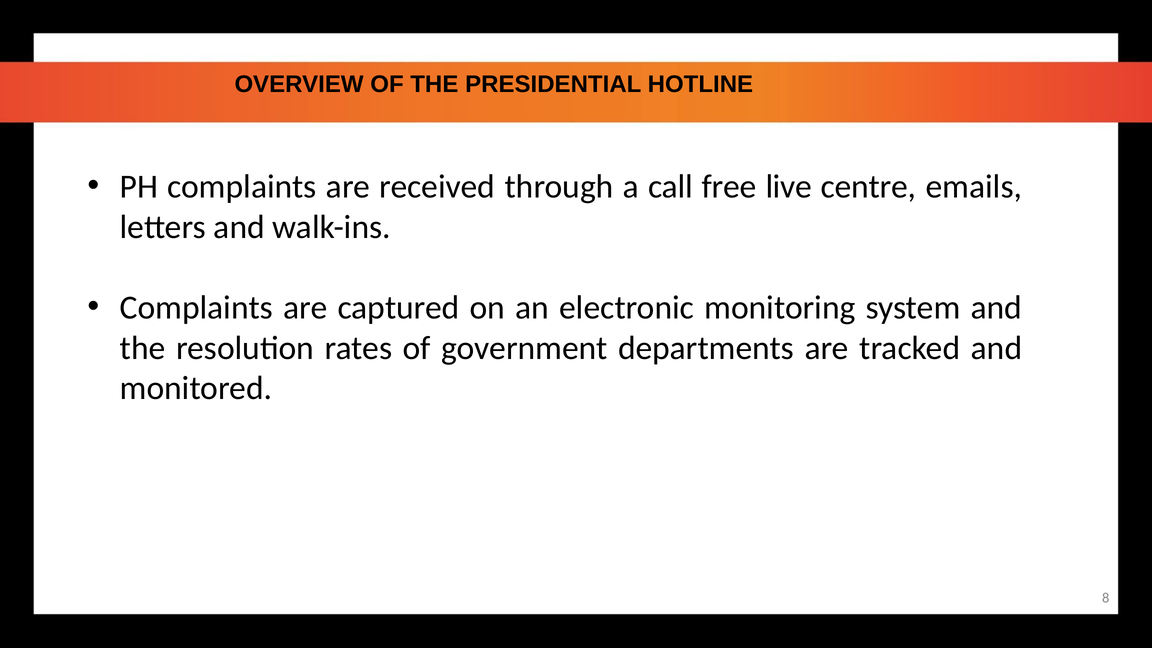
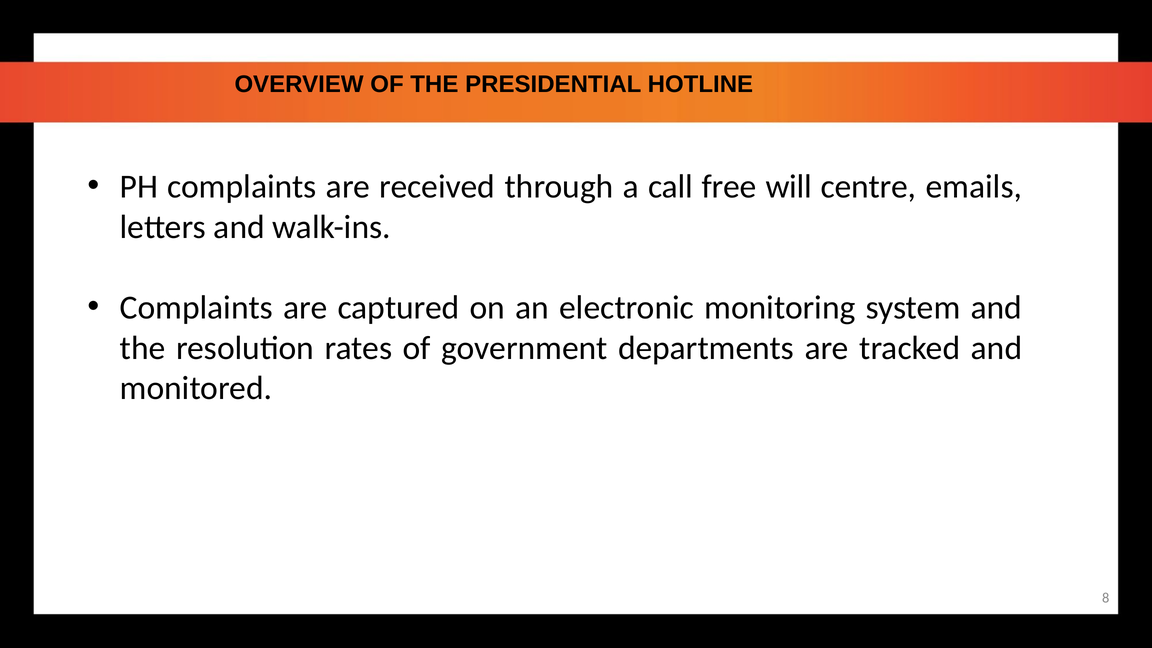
live: live -> will (789, 187)
